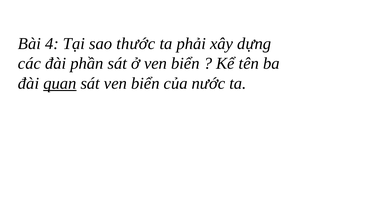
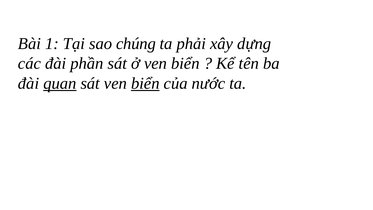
4: 4 -> 1 (52, 43)
thước: thước -> chúng (136, 43)
biển underline: none -> present (145, 83)
